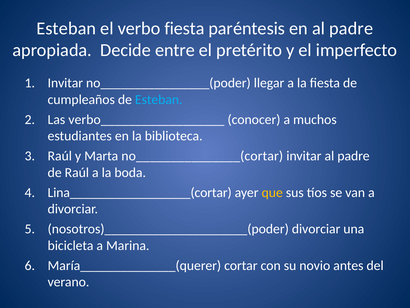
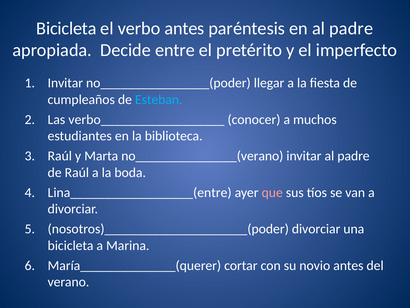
Esteban: Esteban -> Bicicleta (66, 28)
verbo fiesta: fiesta -> antes (184, 28)
no_______________(cortar: no_______________(cortar -> no_______________(verano (202, 156)
Lina__________________(cortar: Lina__________________(cortar -> Lina__________________(entre (140, 192)
que colour: yellow -> pink (272, 192)
